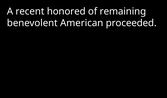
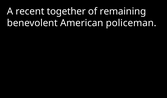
honored: honored -> together (66, 11)
proceeded: proceeded -> policeman (131, 23)
